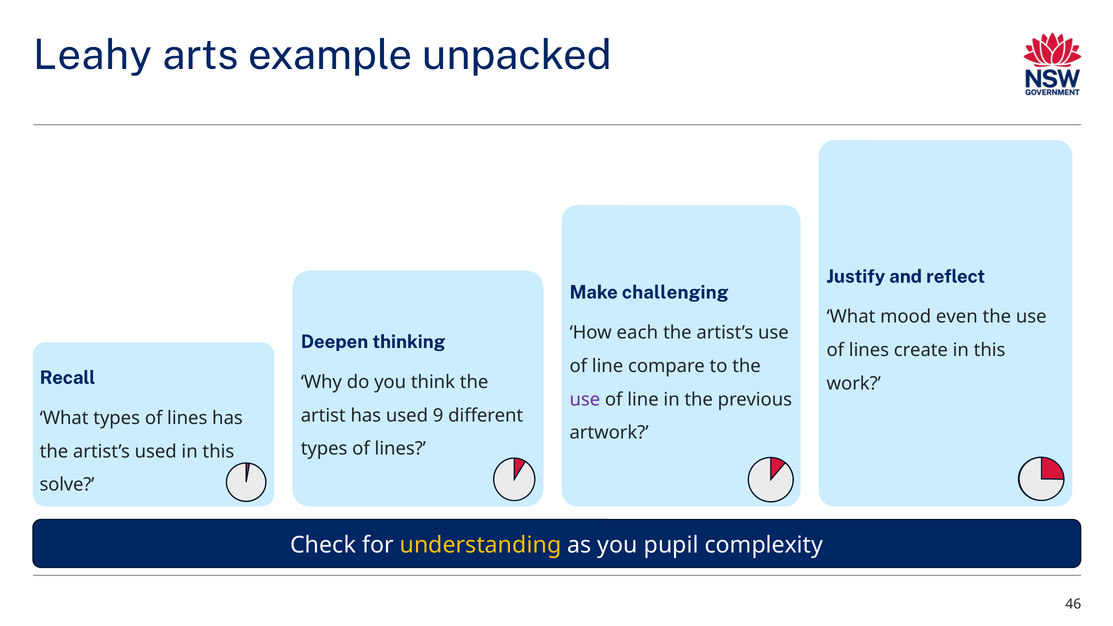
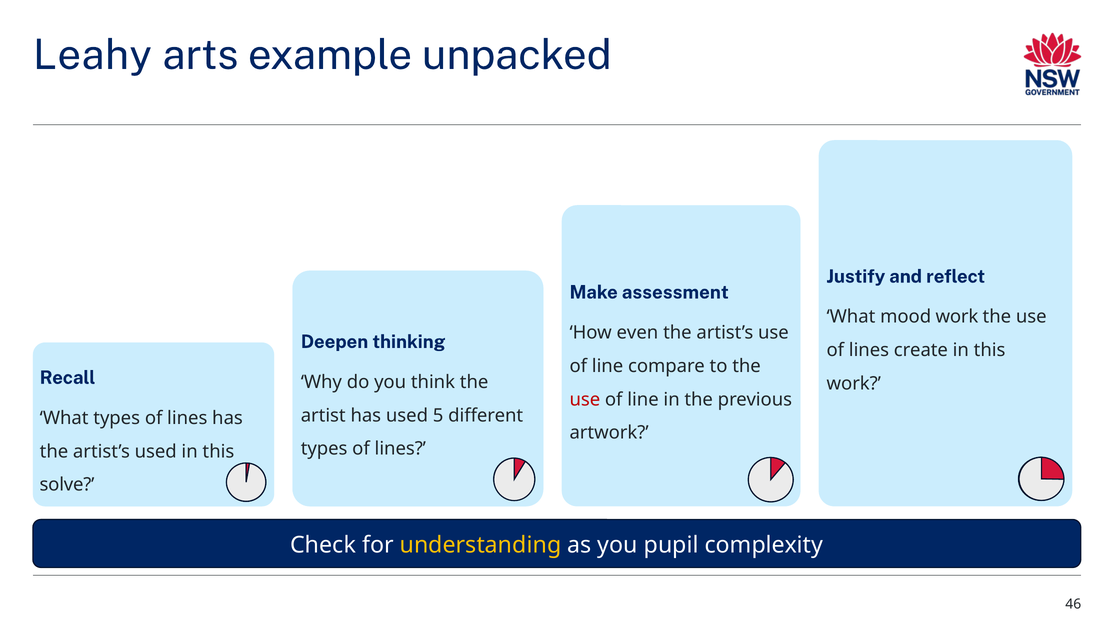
challenging: challenging -> assessment (675, 292)
mood even: even -> work (957, 317)
each: each -> even (637, 333)
use colour: purple -> red (585, 399)
9: 9 -> 5 (438, 416)
